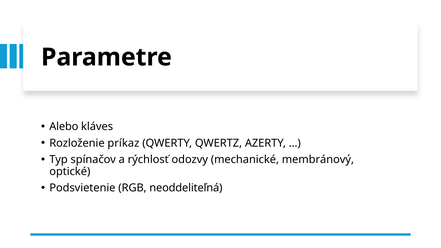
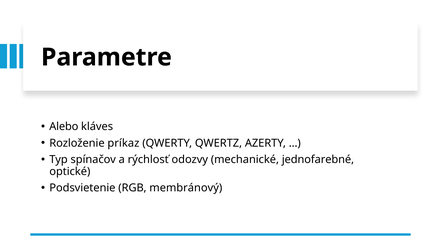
membránový: membránový -> jednofarebné (318, 160)
neoddeliteľná: neoddeliteľná -> membránový (186, 188)
